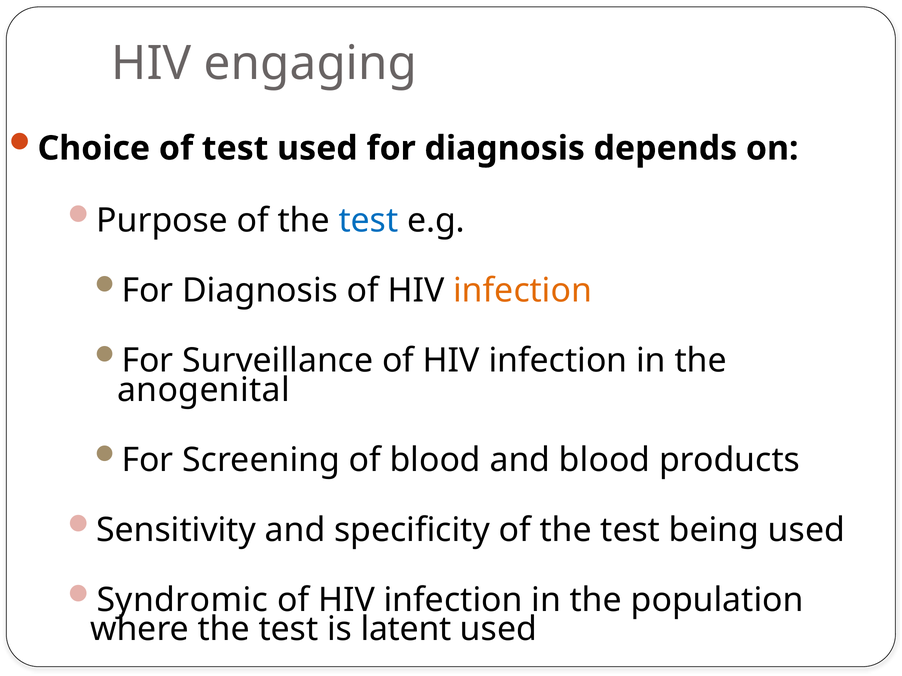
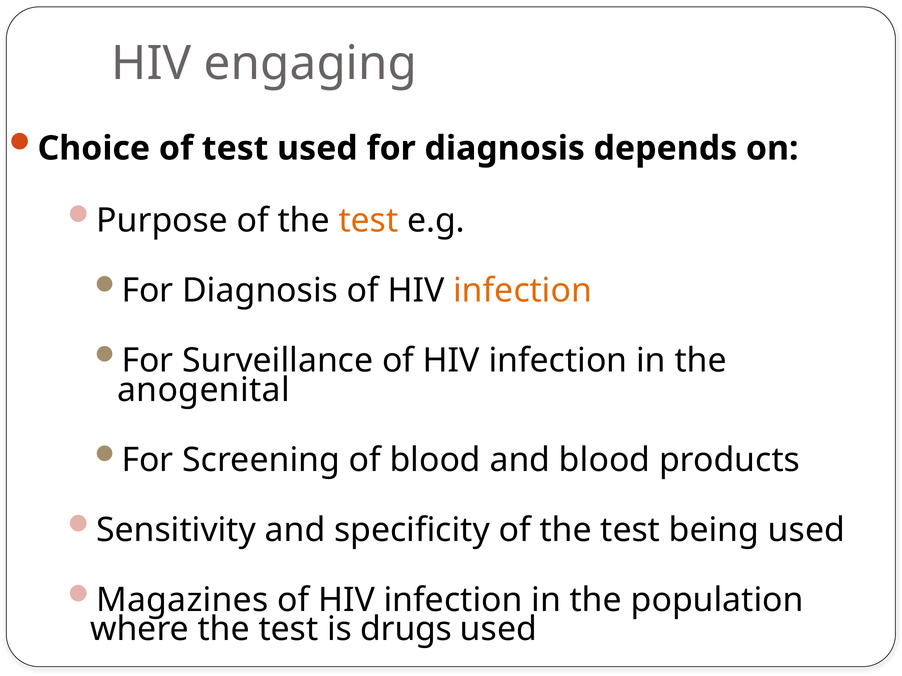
test colour: blue -> orange (368, 221)
Syndromic: Syndromic -> Magazines (182, 601)
latent: latent -> drugs (406, 630)
